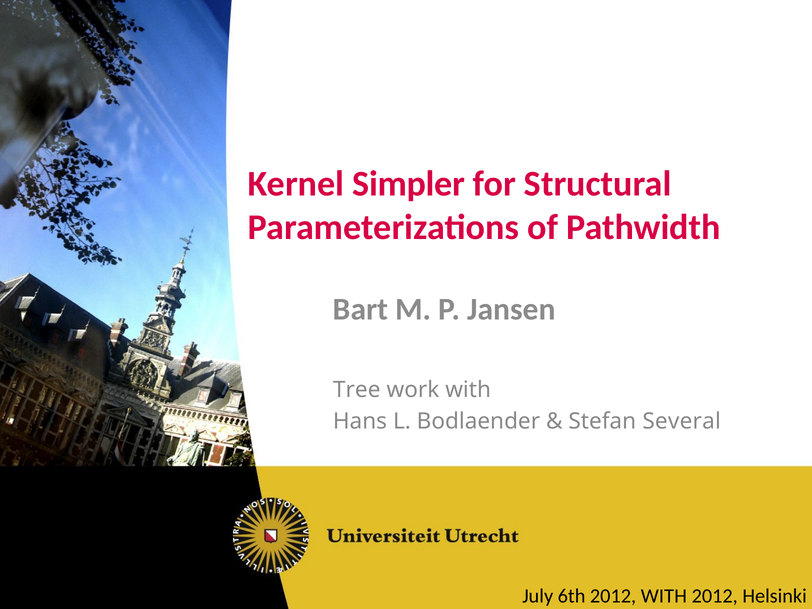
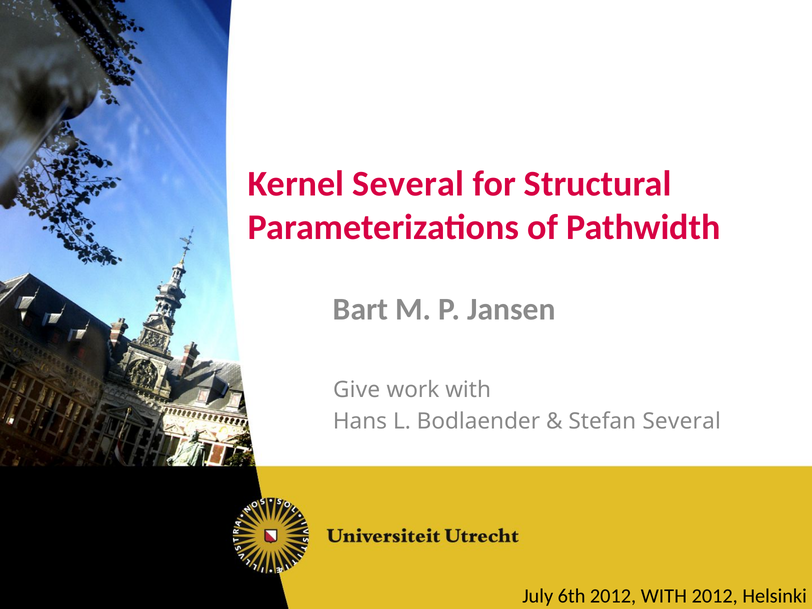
Kernel Simpler: Simpler -> Several (408, 184)
Tree: Tree -> Give (357, 390)
